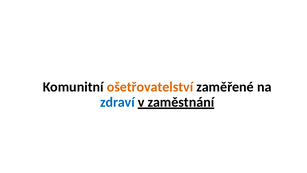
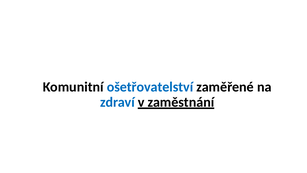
ošetřovatelství colour: orange -> blue (150, 87)
